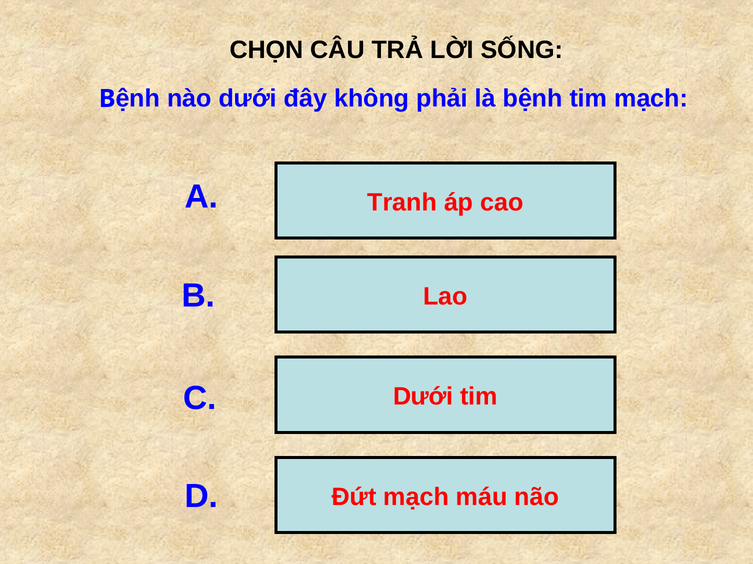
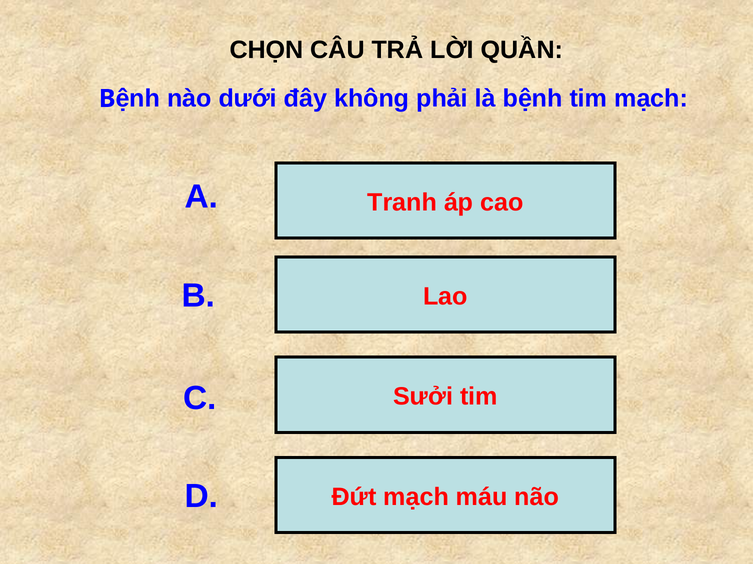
SỐNG: SỐNG -> QUẦN (522, 50)
Dưới: Dưới -> Sưởi (423, 397)
